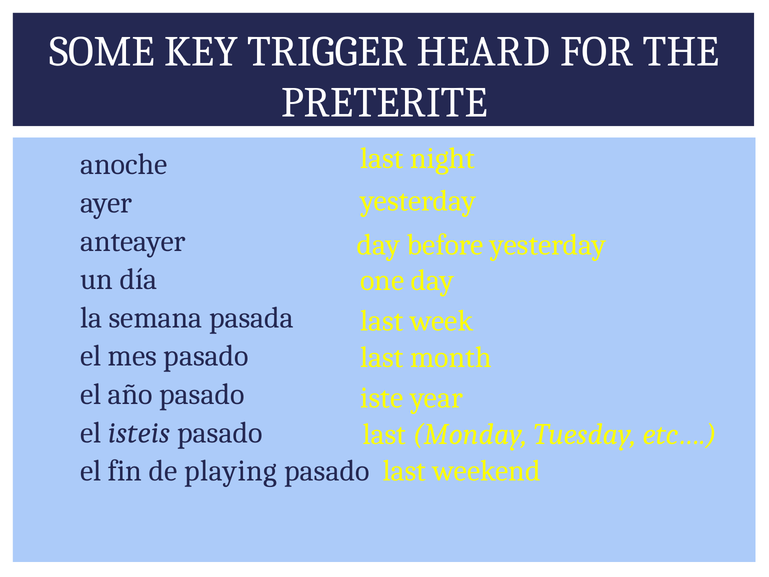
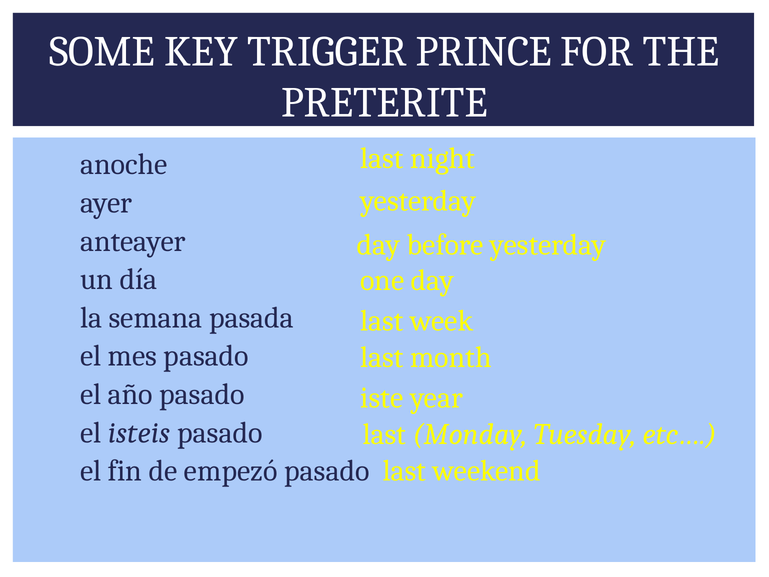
HEARD: HEARD -> PRINCE (484, 52)
playing: playing -> empezó (231, 471)
